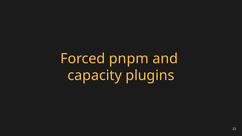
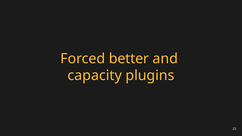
pnpm: pnpm -> better (129, 59)
